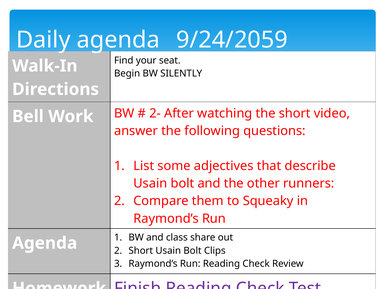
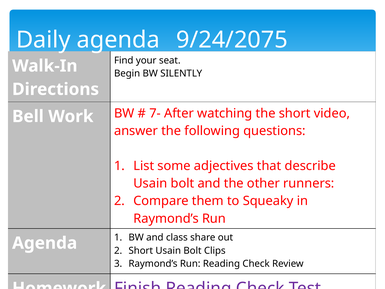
9/24/2059: 9/24/2059 -> 9/24/2075 (232, 40)
2-: 2- -> 7- (155, 113)
